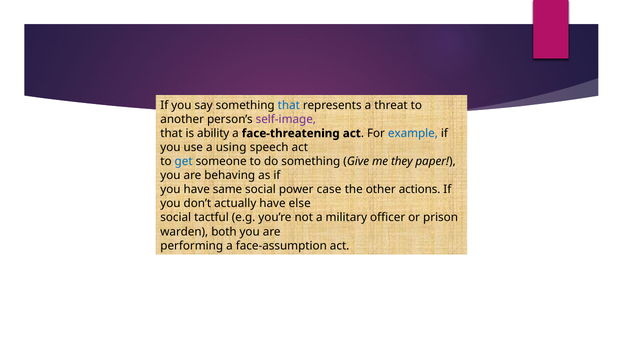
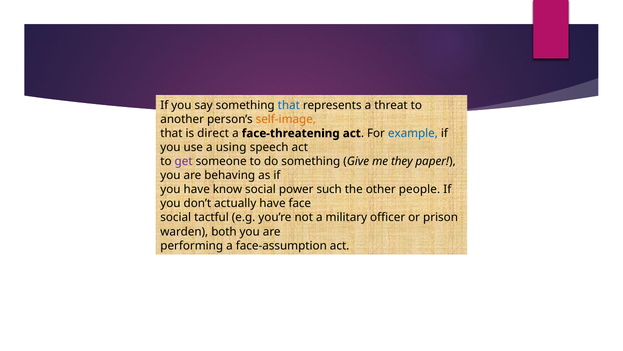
self-image colour: purple -> orange (286, 119)
ability: ability -> direct (213, 133)
get colour: blue -> purple (184, 161)
same: same -> know (227, 189)
case: case -> such (329, 189)
actions: actions -> people (419, 189)
else: else -> face (300, 203)
